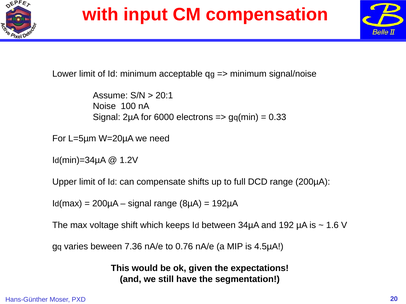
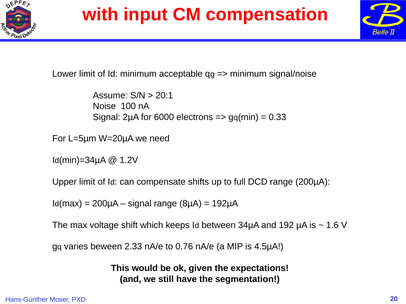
7.36: 7.36 -> 2.33 (133, 247)
